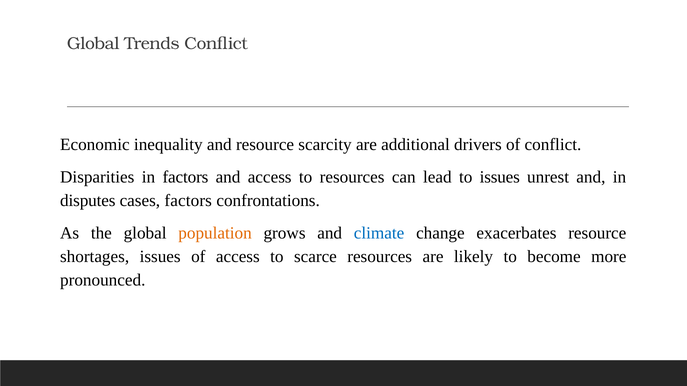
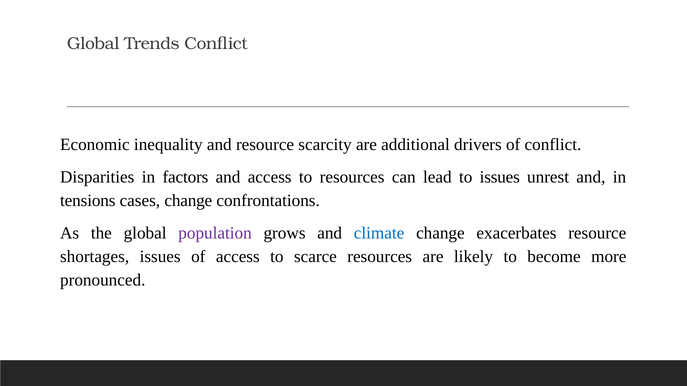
disputes: disputes -> tensions (88, 201)
cases factors: factors -> change (188, 201)
population colour: orange -> purple (215, 233)
